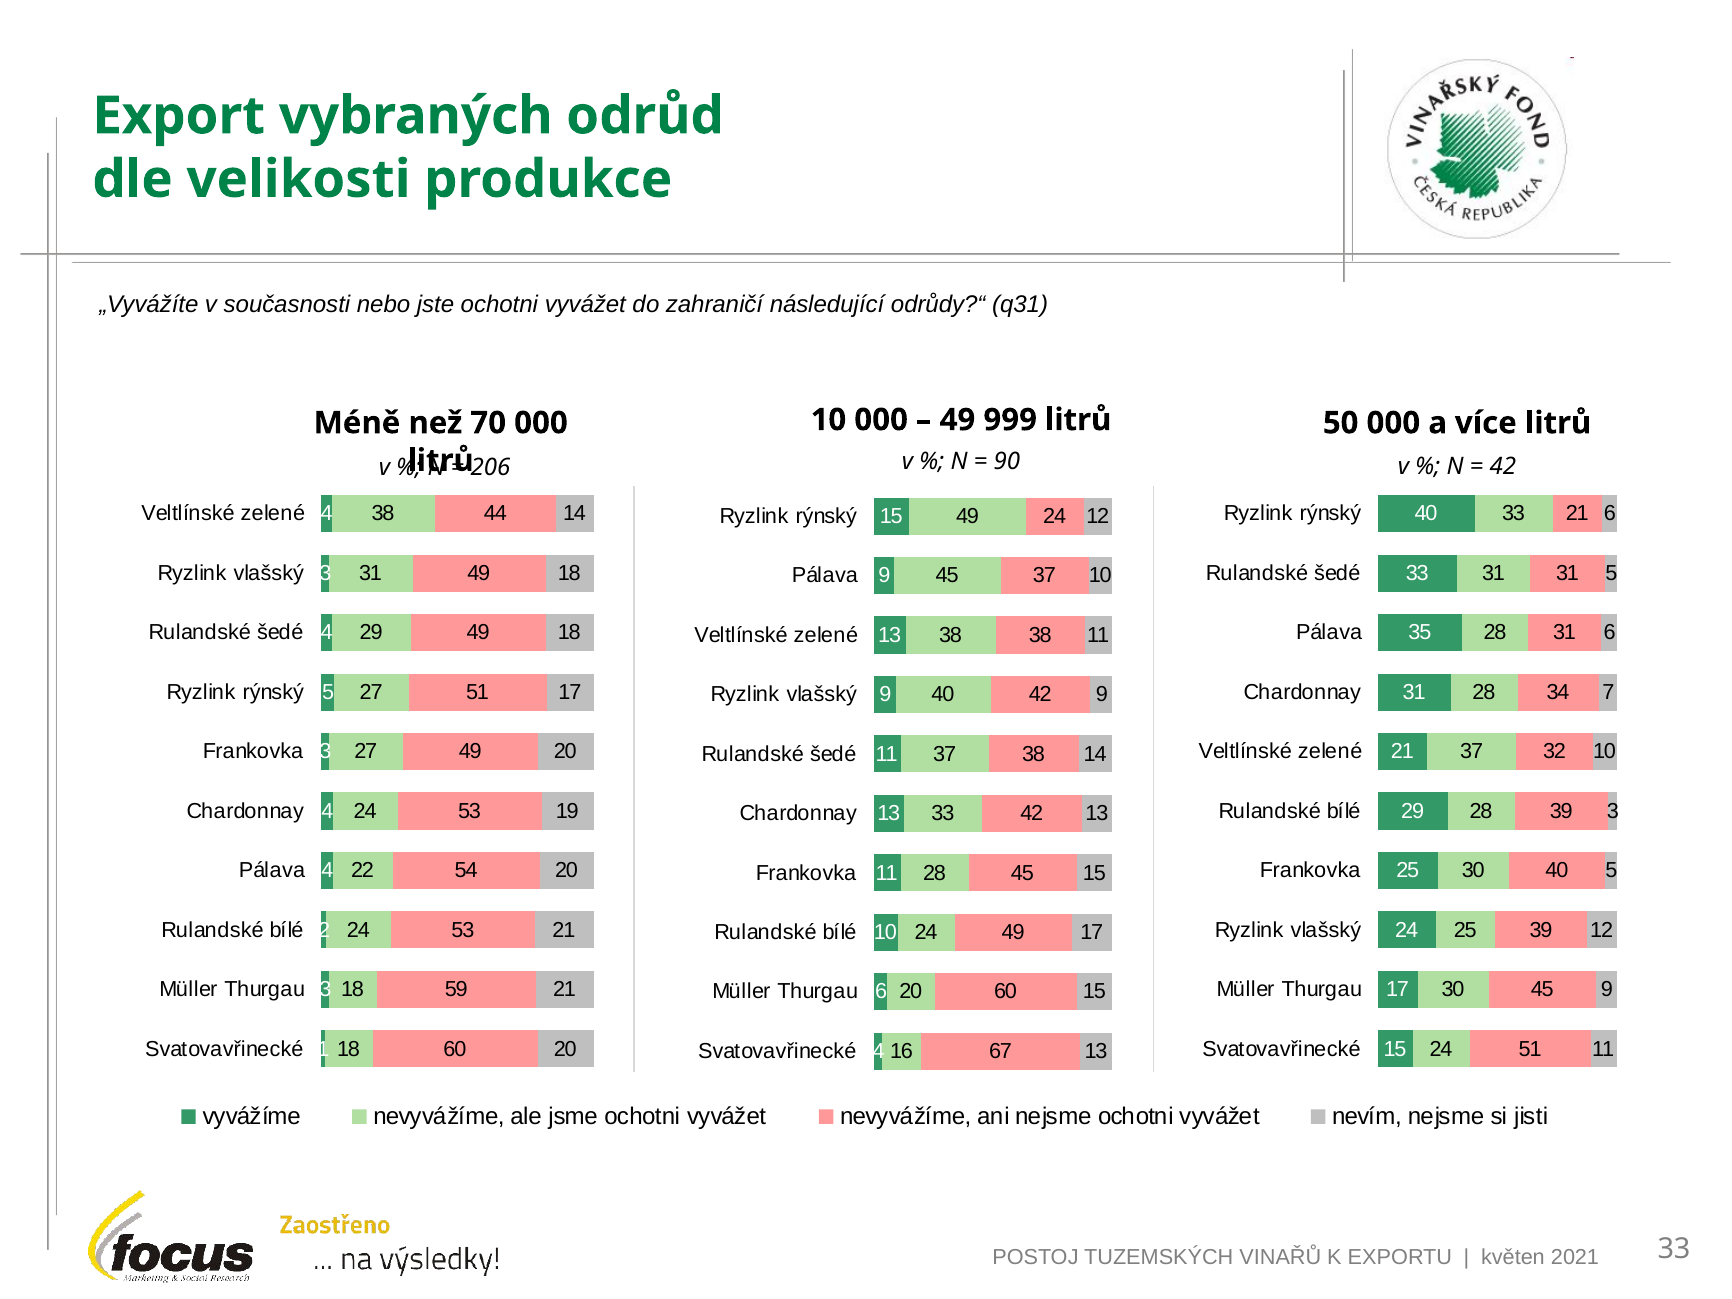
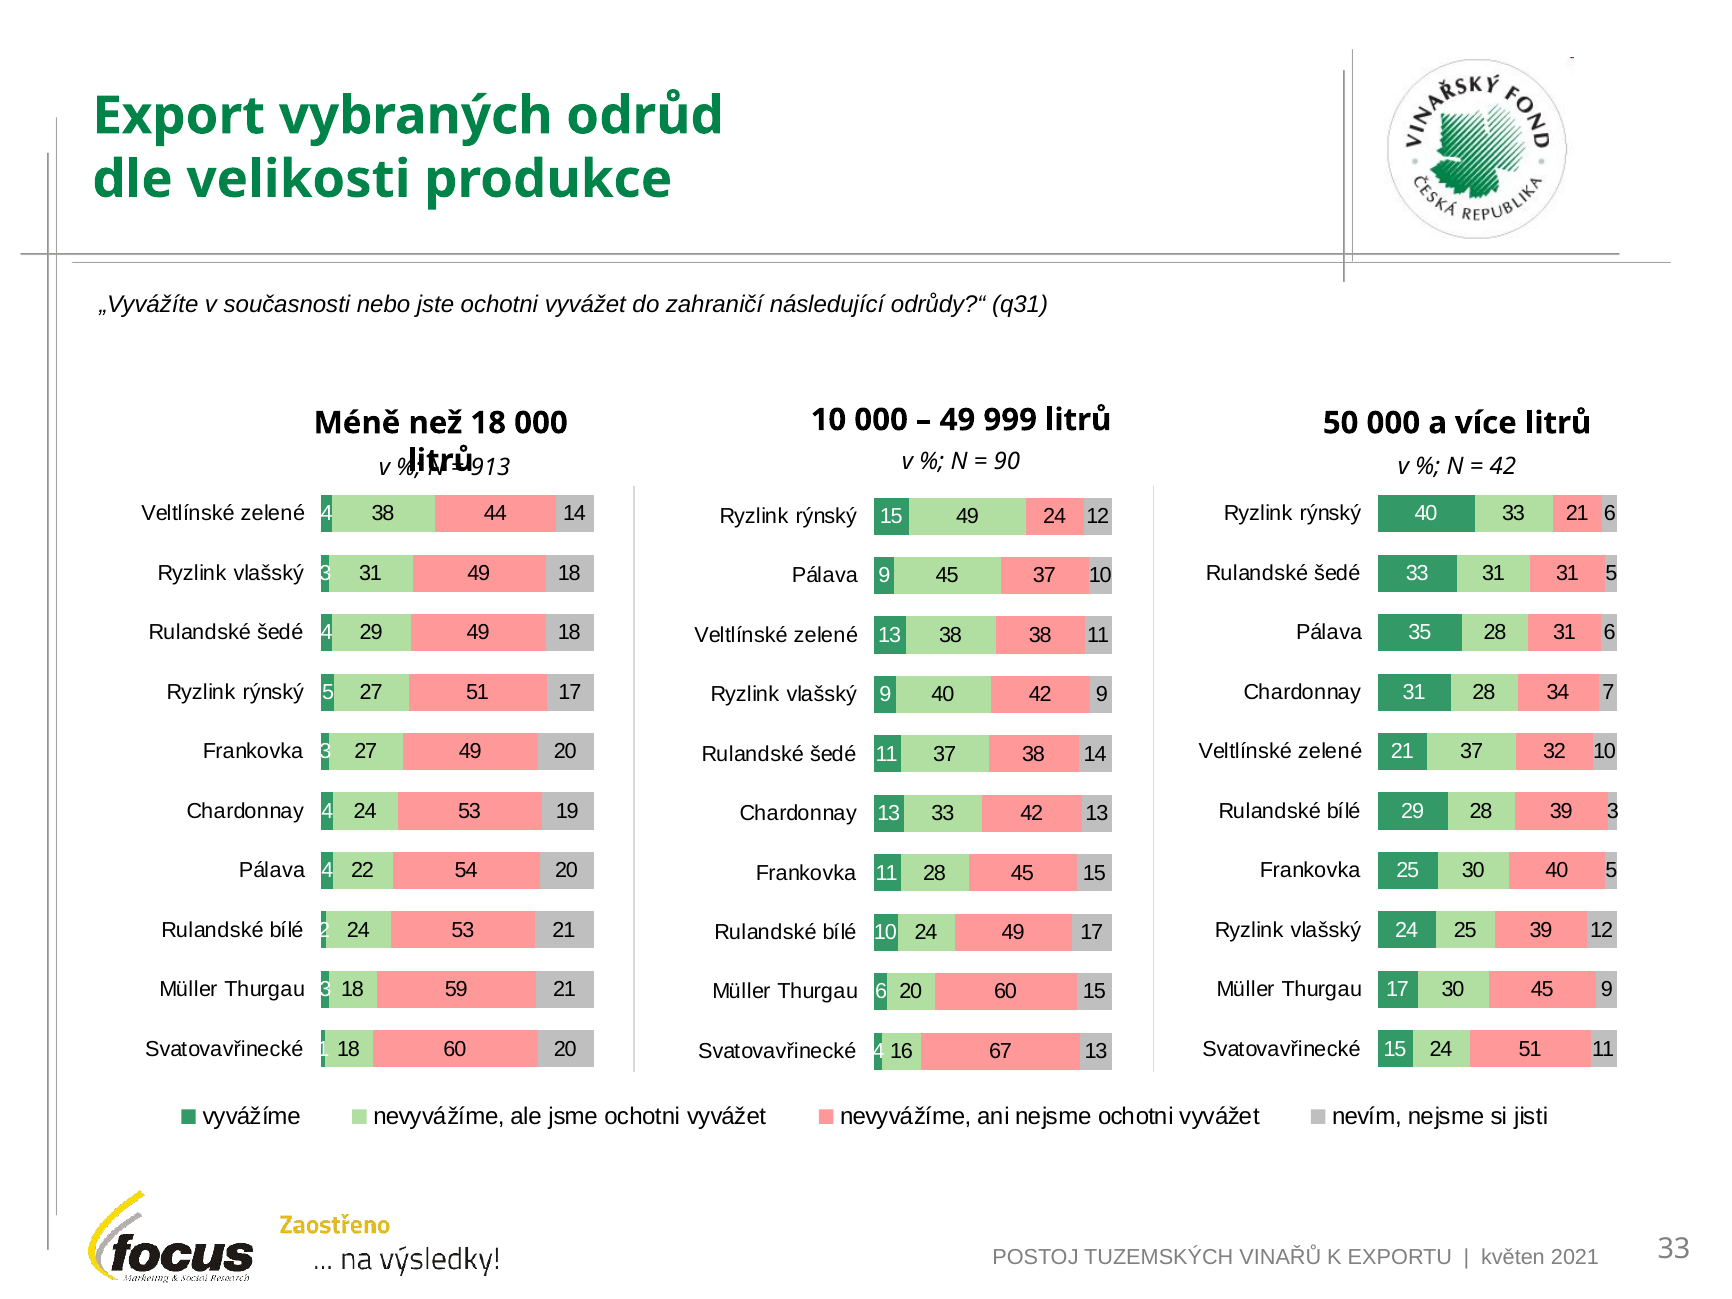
než 70: 70 -> 18 (488, 423)
206: 206 -> 913 (490, 468)
